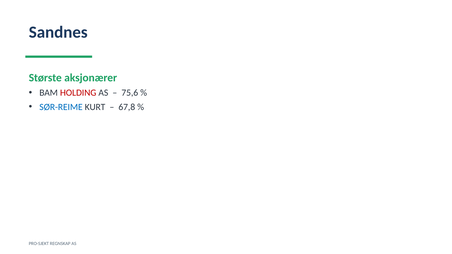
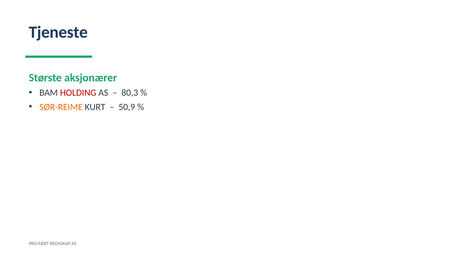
Sandnes: Sandnes -> Tjeneste (58, 32)
75,6: 75,6 -> 80,3 (130, 93)
SØR-REIME colour: blue -> orange (61, 107)
67,8: 67,8 -> 50,9 (127, 107)
